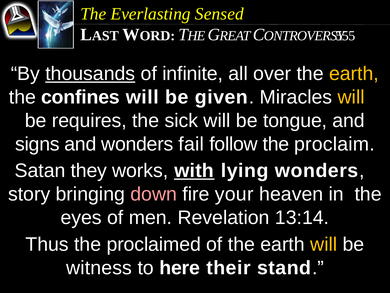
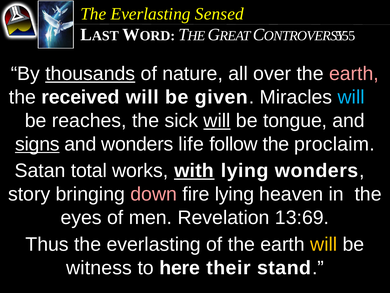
infinite: infinite -> nature (193, 74)
earth colour: yellow -> pink (354, 74)
confines: confines -> received (80, 97)
will colour: yellow -> light blue (351, 97)
requires: requires -> reaches (89, 120)
will underline: none -> present (217, 120)
signs underline: none -> present (37, 144)
fail: fail -> life (191, 144)
they: they -> total (89, 171)
fire your: your -> lying (234, 194)
13:14: 13:14 -> 13:69 (302, 217)
Thus the proclaimed: proclaimed -> everlasting (154, 244)
